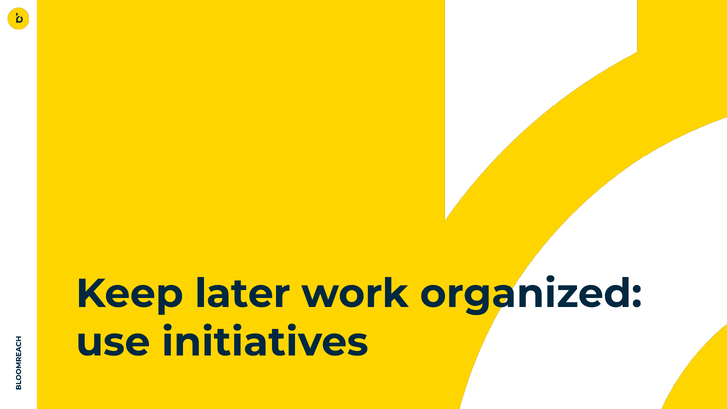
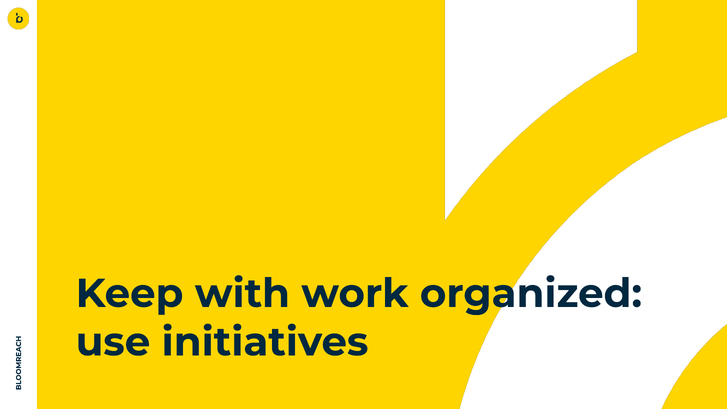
later: later -> with (242, 294)
